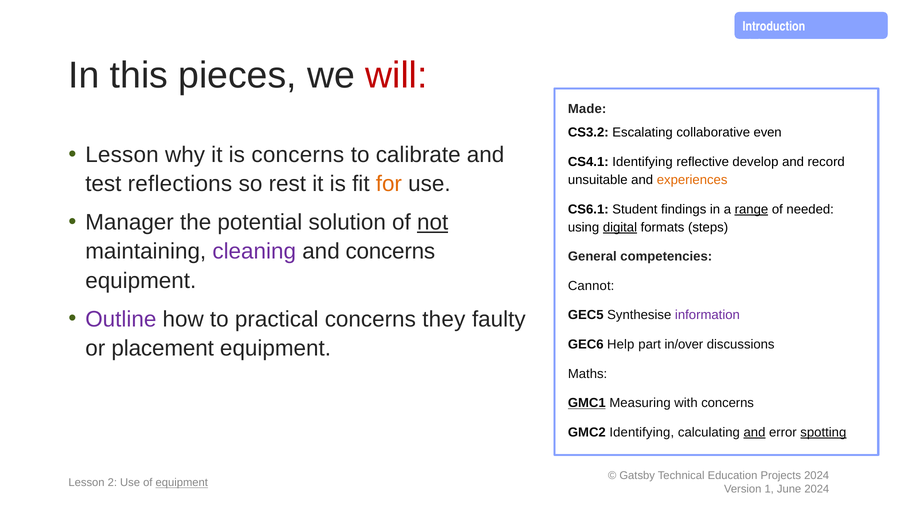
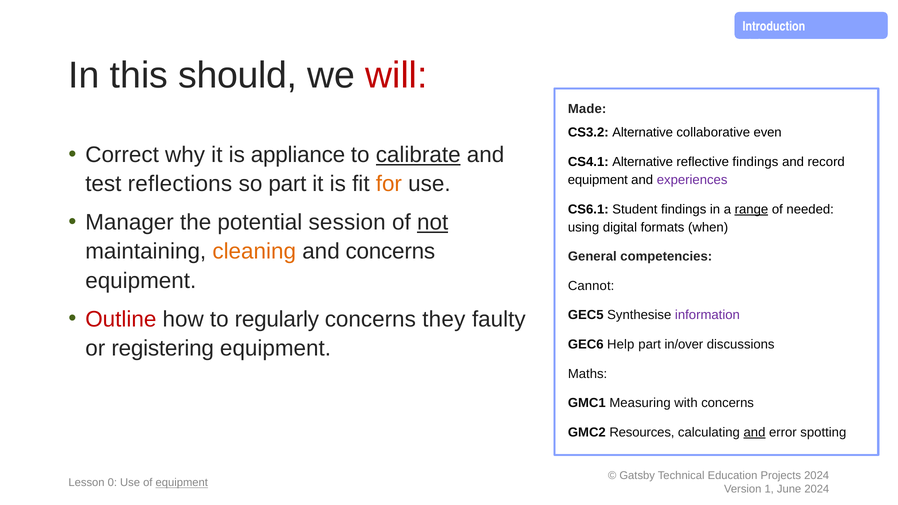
pieces: pieces -> should (238, 75)
CS3.2 Escalating: Escalating -> Alternative (643, 133)
Lesson: Lesson -> Correct (122, 155)
is concerns: concerns -> appliance (298, 155)
calibrate underline: none -> present (418, 155)
CS4.1 Identifying: Identifying -> Alternative (643, 162)
reflective develop: develop -> findings (755, 162)
so rest: rest -> part (287, 184)
unsuitable: unsuitable -> equipment (598, 180)
experiences colour: orange -> purple (692, 180)
solution: solution -> session (347, 223)
digital underline: present -> none (620, 227)
steps: steps -> when (708, 227)
cleaning colour: purple -> orange (254, 252)
Outline colour: purple -> red (121, 319)
practical: practical -> regularly (277, 319)
placement: placement -> registering (163, 348)
GMC1 underline: present -> none (587, 403)
GMC2 Identifying: Identifying -> Resources (642, 432)
spotting underline: present -> none (823, 432)
2: 2 -> 0 (112, 483)
